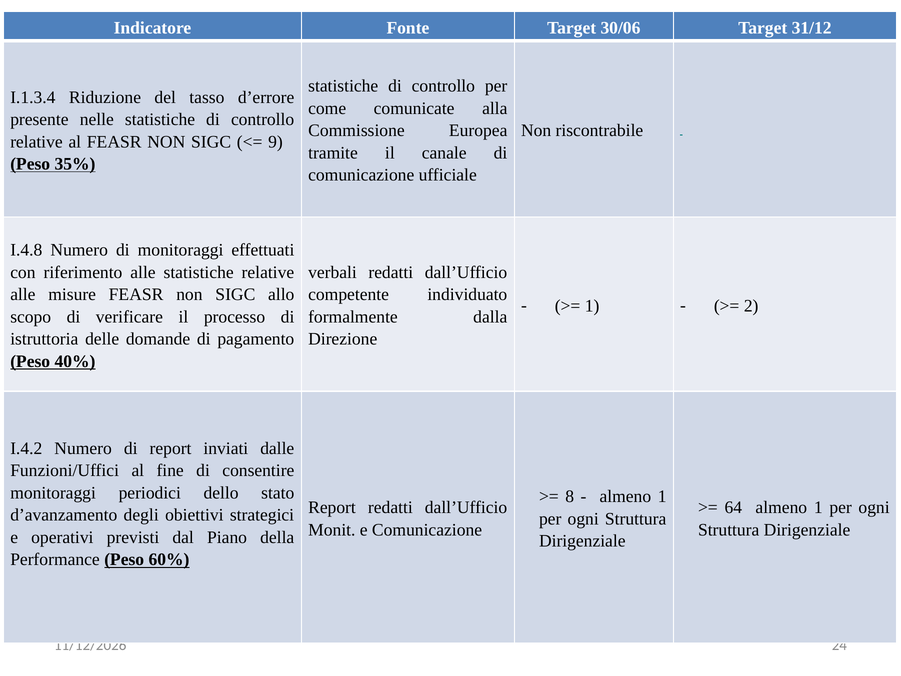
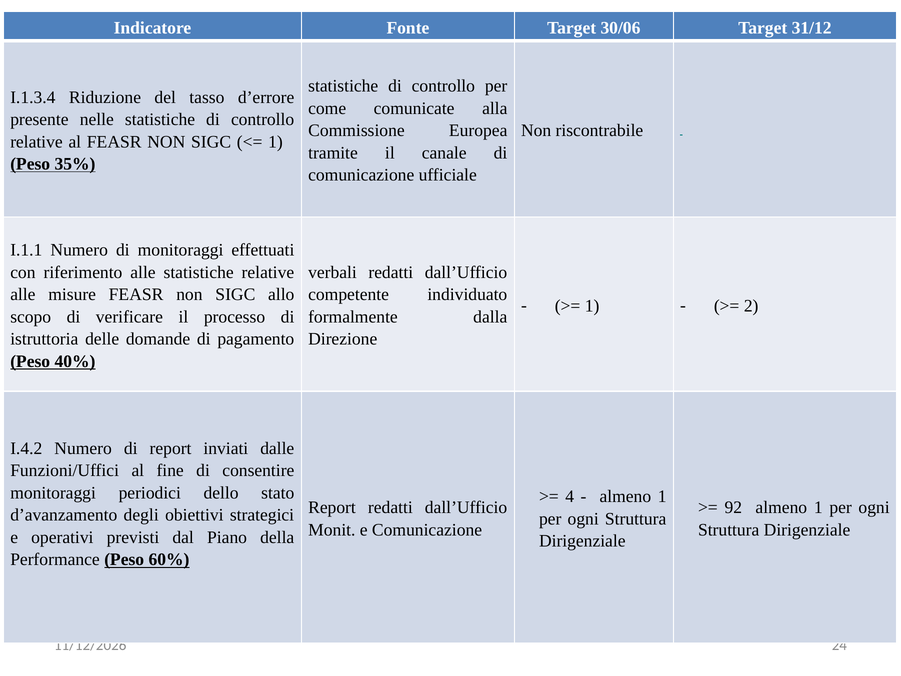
9: 9 -> 1 (276, 142)
I.4.8: I.4.8 -> I.1.1 (26, 250)
8: 8 -> 4 (570, 496)
64: 64 -> 92 (733, 507)
